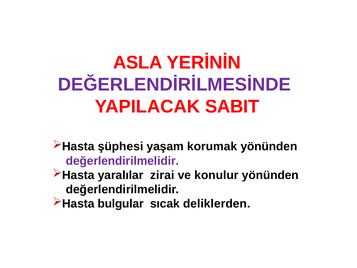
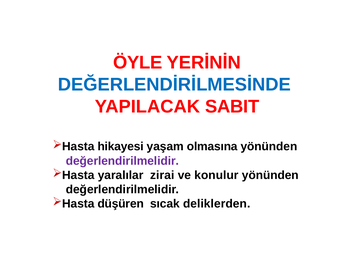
ASLA: ASLA -> ÖYLE (138, 63)
DEĞERLENDİRİLMESİNDE colour: purple -> blue (174, 85)
şüphesi: şüphesi -> hikayesi (121, 146)
korumak: korumak -> olmasına (212, 146)
bulgular: bulgular -> düşüren (121, 204)
